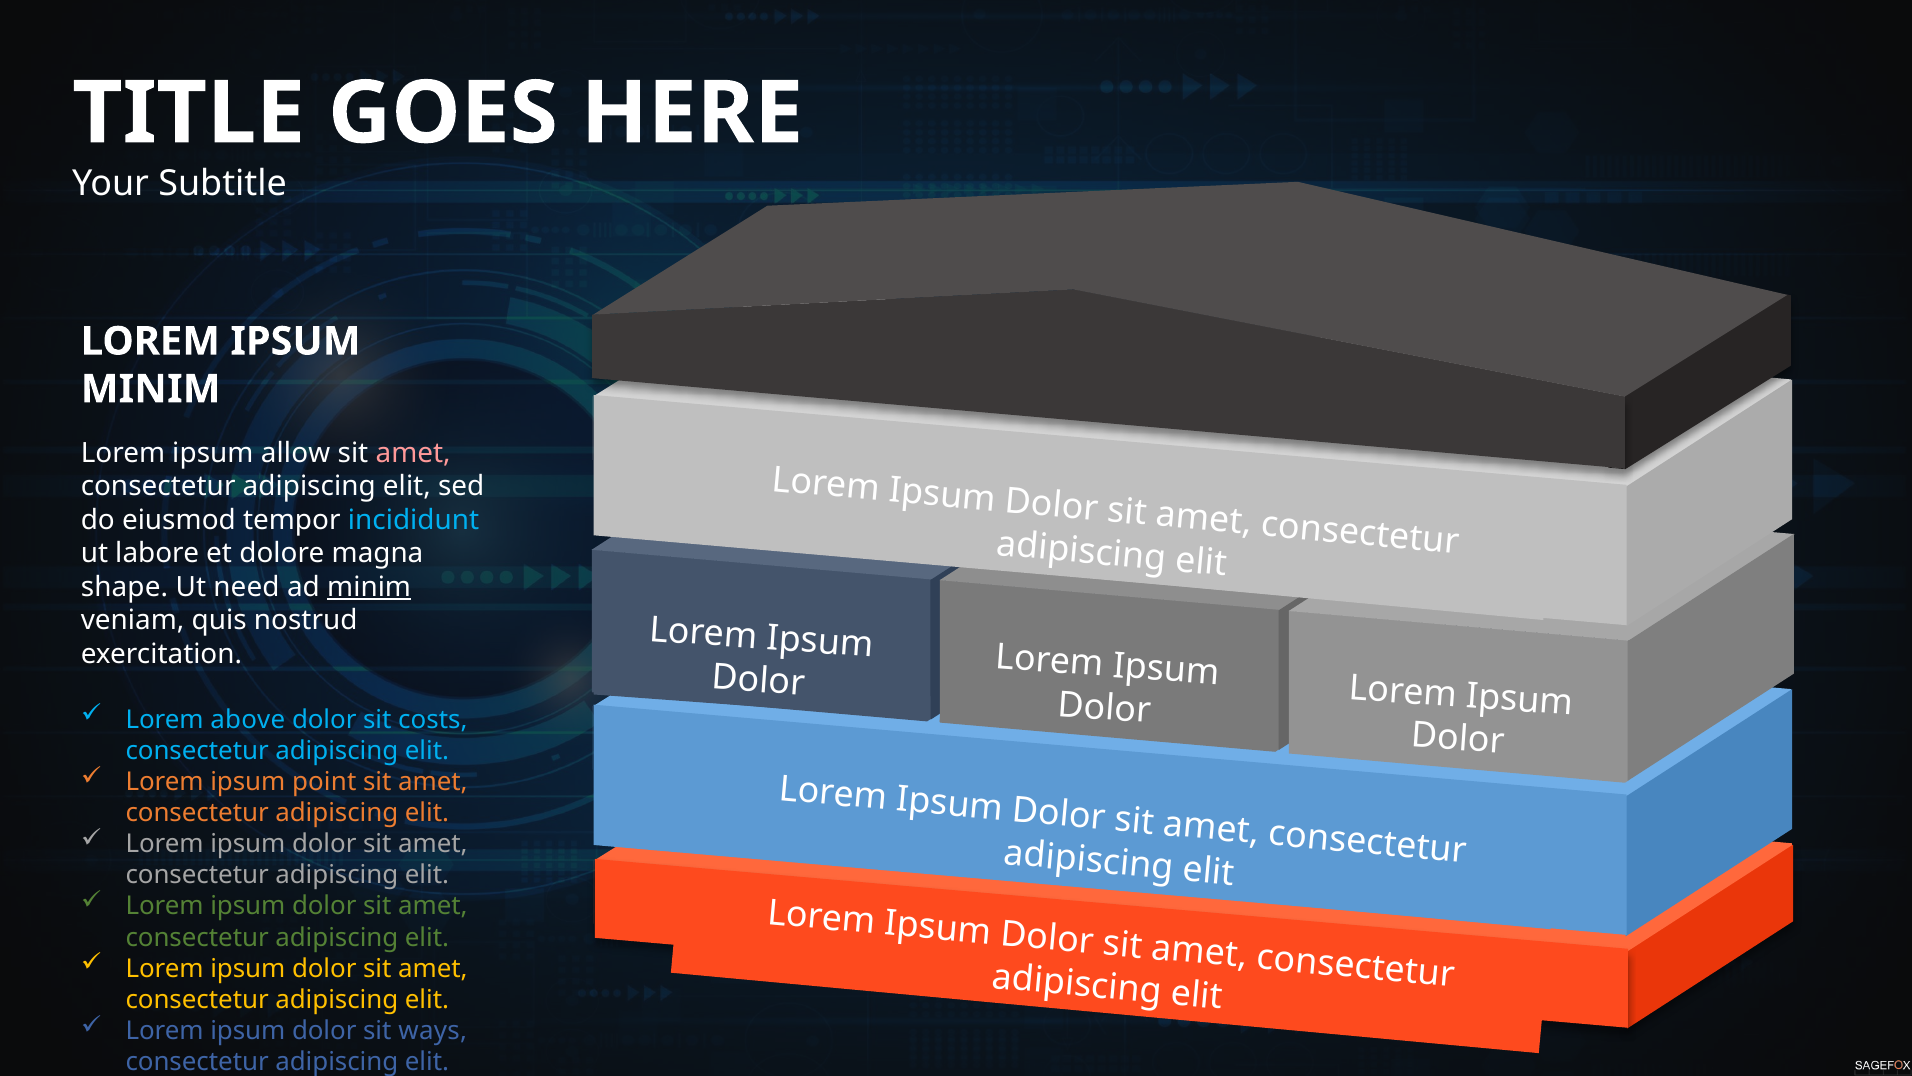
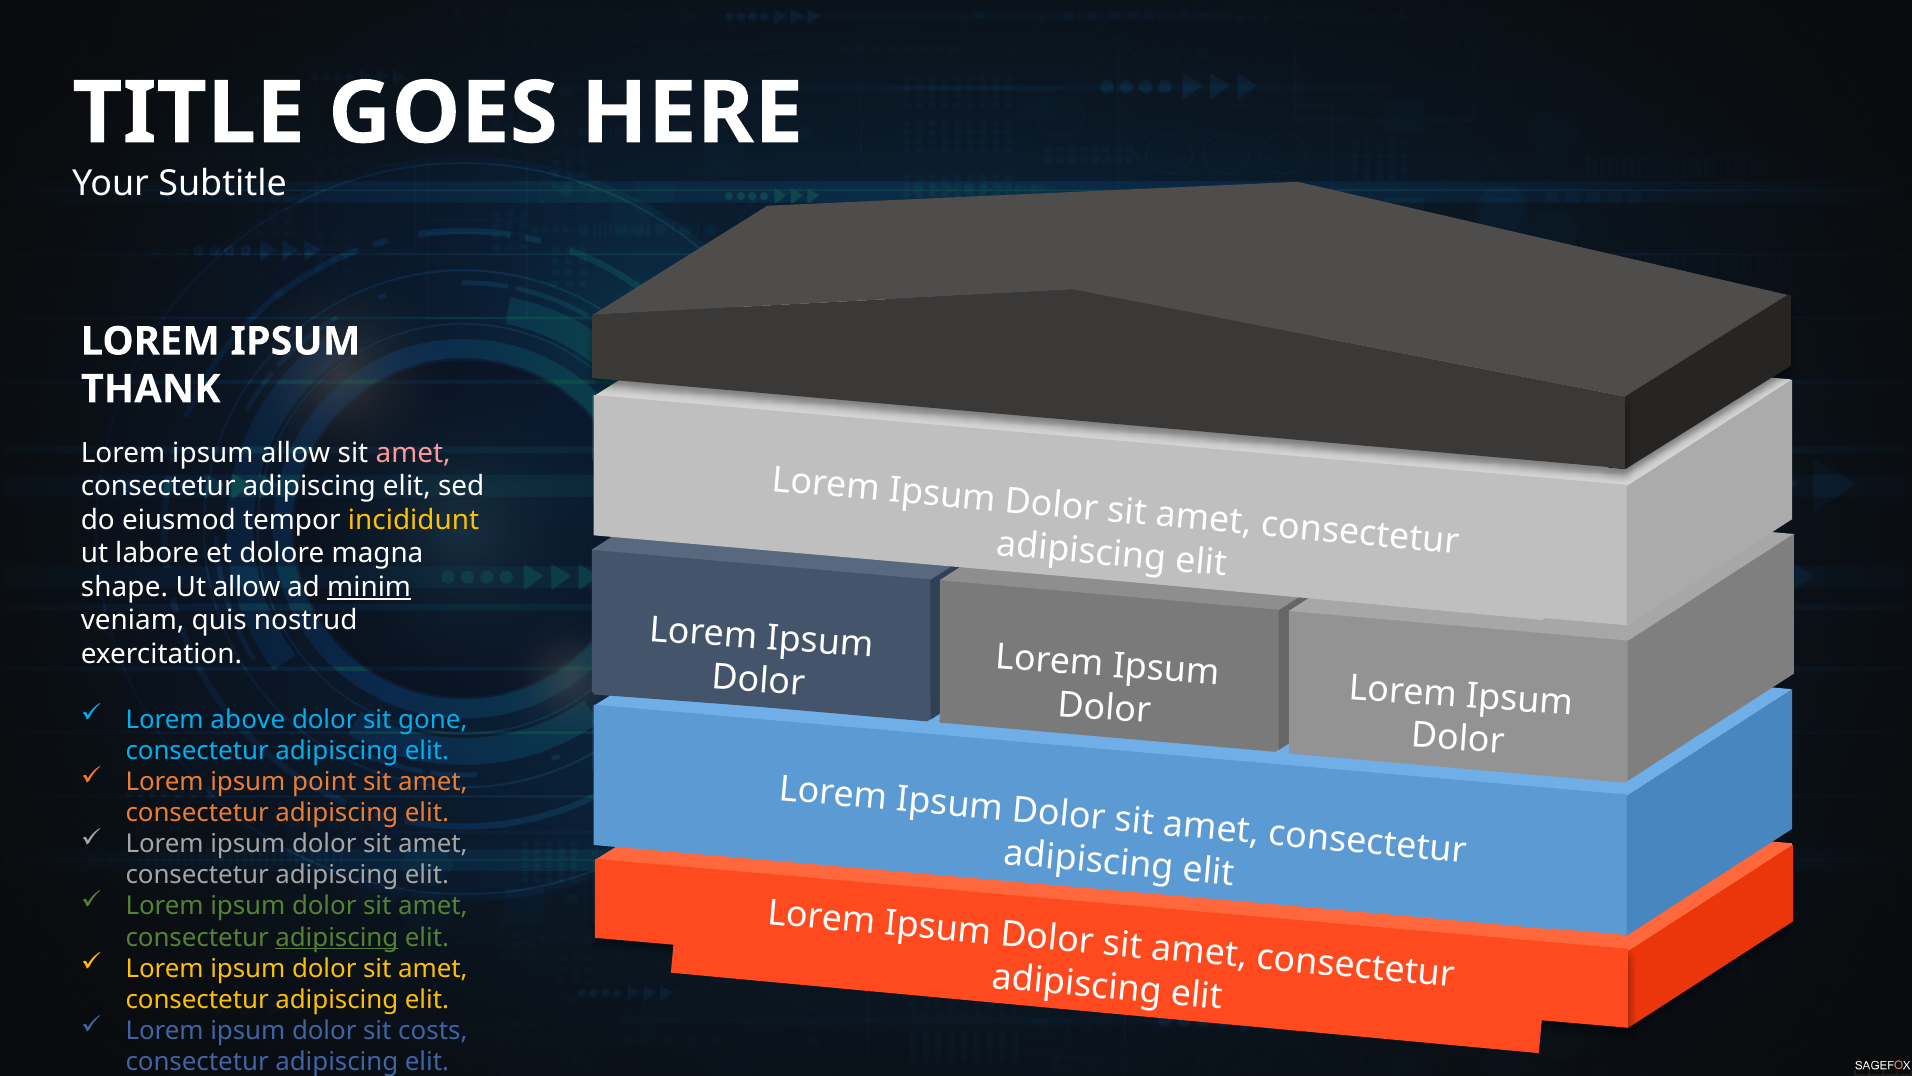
MINIM: MINIM -> THANK (151, 389)
incididunt colour: light blue -> yellow (414, 520)
Ut need: need -> allow (247, 587)
costs: costs -> gone (433, 719)
adipiscing underline: none -> present (337, 937)
ways: ways -> costs (433, 1030)
